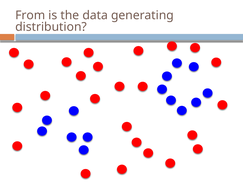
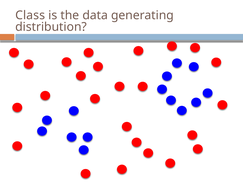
From: From -> Class (30, 15)
